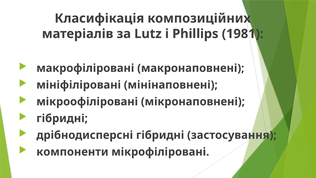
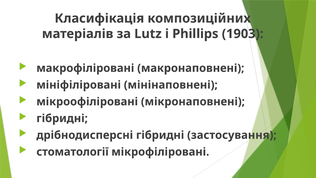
1981: 1981 -> 1903 (243, 34)
компоненти: компоненти -> стоматології (72, 152)
